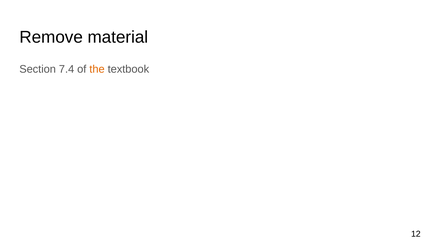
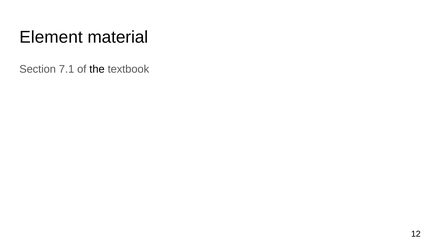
Remove: Remove -> Element (51, 37)
7.4: 7.4 -> 7.1 (67, 69)
the colour: orange -> black (97, 69)
